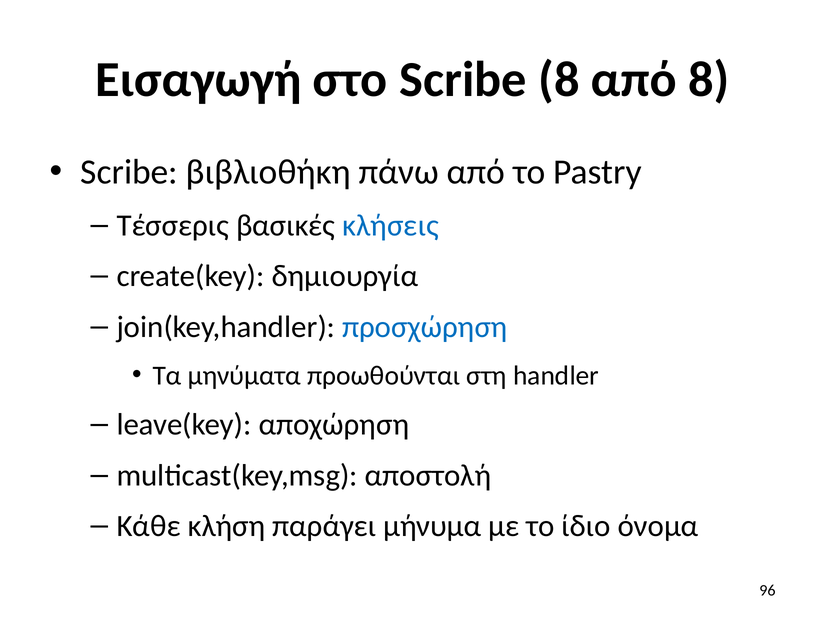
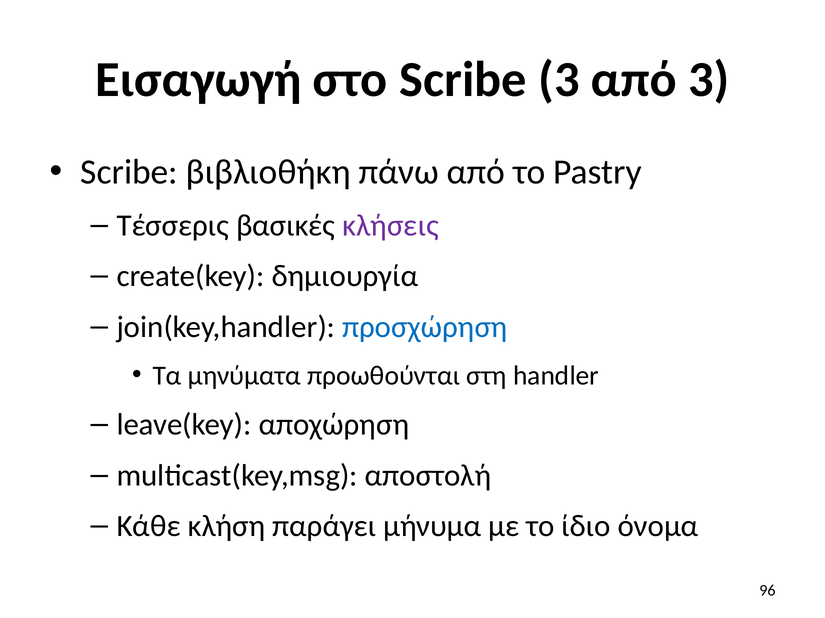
Scribe 8: 8 -> 3 (559, 80)
από 8: 8 -> 3 (709, 80)
κλήσεις colour: blue -> purple (390, 226)
